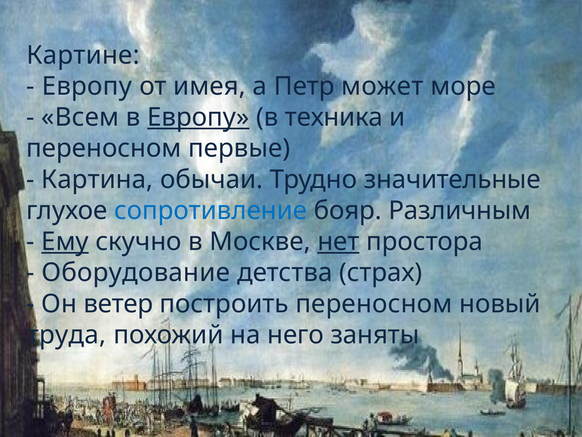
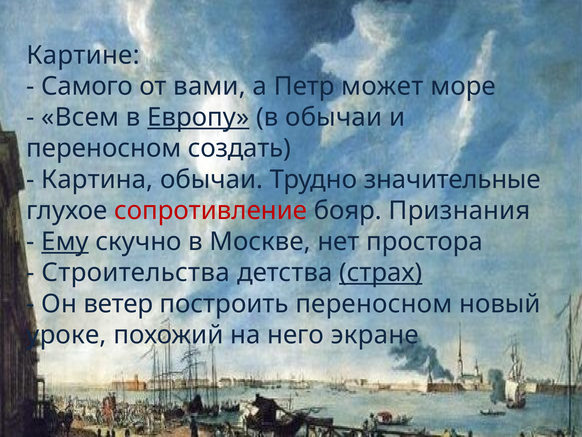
Европу: Европу -> Самого (87, 86)
имея: имея -> вами (210, 86)
в техника: техника -> обычаи (334, 117)
первые: первые -> создать (239, 148)
сопротивление colour: blue -> red (211, 210)
Различным: Различным -> Признания (460, 210)
нет underline: present -> none (339, 241)
Оборудование: Оборудование -> Строительства (136, 272)
страх underline: none -> present (381, 272)
труда: труда -> уроке (66, 335)
заняты: заняты -> экране (375, 335)
